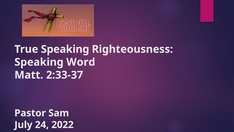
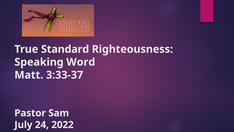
True Speaking: Speaking -> Standard (65, 49)
2:33-37: 2:33-37 -> 3:33-37 (65, 75)
